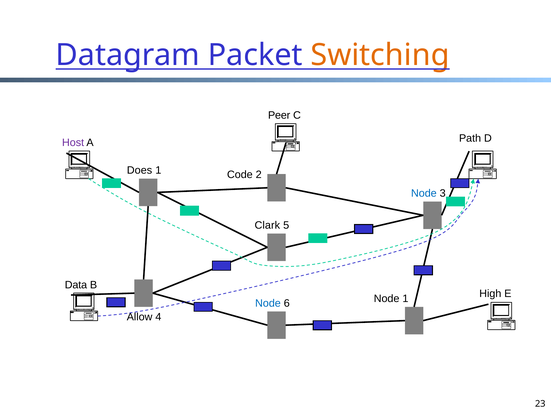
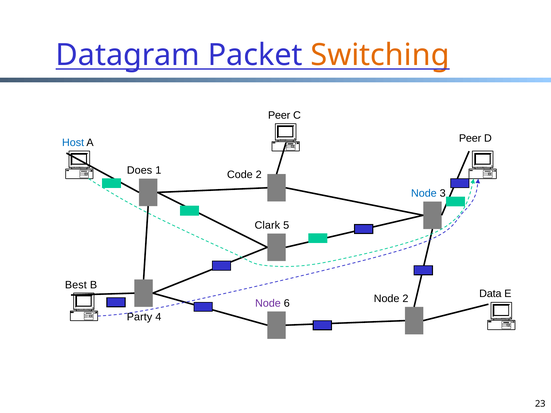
Path: Path -> Peer (470, 138)
Host colour: purple -> blue (73, 143)
Data: Data -> Best (76, 285)
High: High -> Data (490, 294)
Node colour: blue -> purple (268, 303)
Node 1: 1 -> 2 (405, 299)
Allow: Allow -> Party (140, 317)
